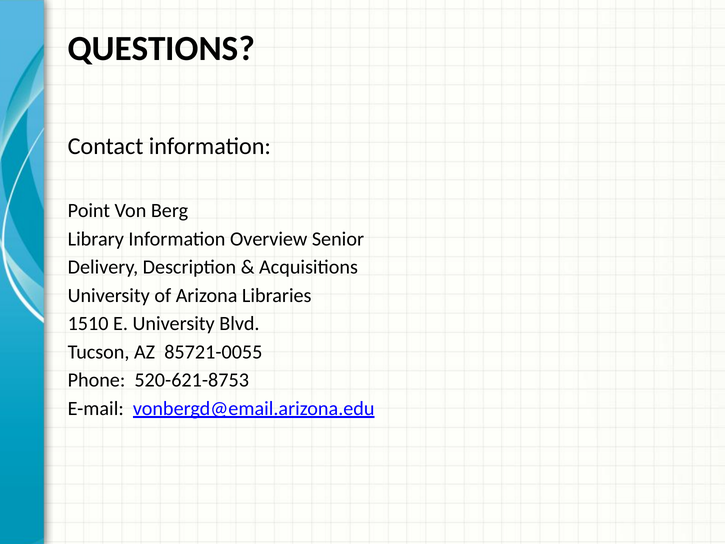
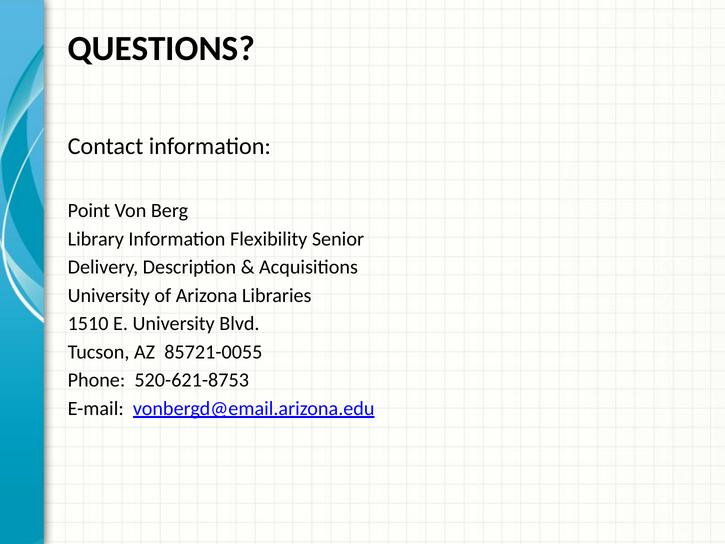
Overview: Overview -> Flexibility (269, 239)
